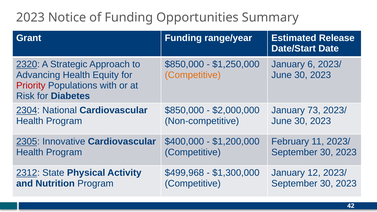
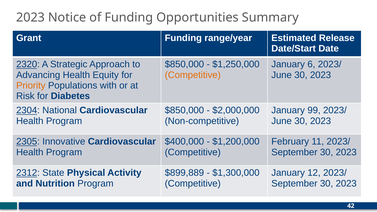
Priority colour: red -> orange (31, 85)
73: 73 -> 99 (314, 110)
$499,968: $499,968 -> $899,889 (184, 173)
